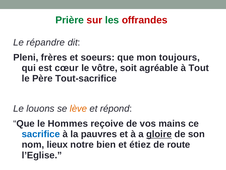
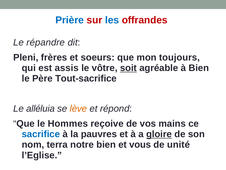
Prière colour: green -> blue (70, 20)
les colour: green -> blue (112, 20)
cœur: cœur -> assis (67, 68)
soit underline: none -> present (128, 68)
à Tout: Tout -> Bien (199, 68)
louons: louons -> alléluia (41, 108)
lieux: lieux -> terra (57, 144)
étiez: étiez -> vous (140, 144)
route: route -> unité (178, 144)
